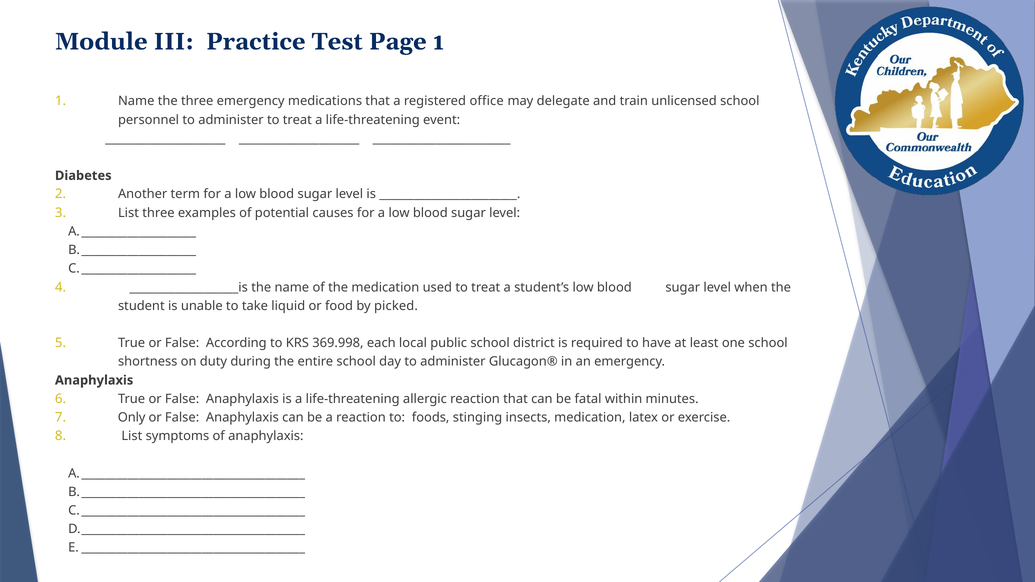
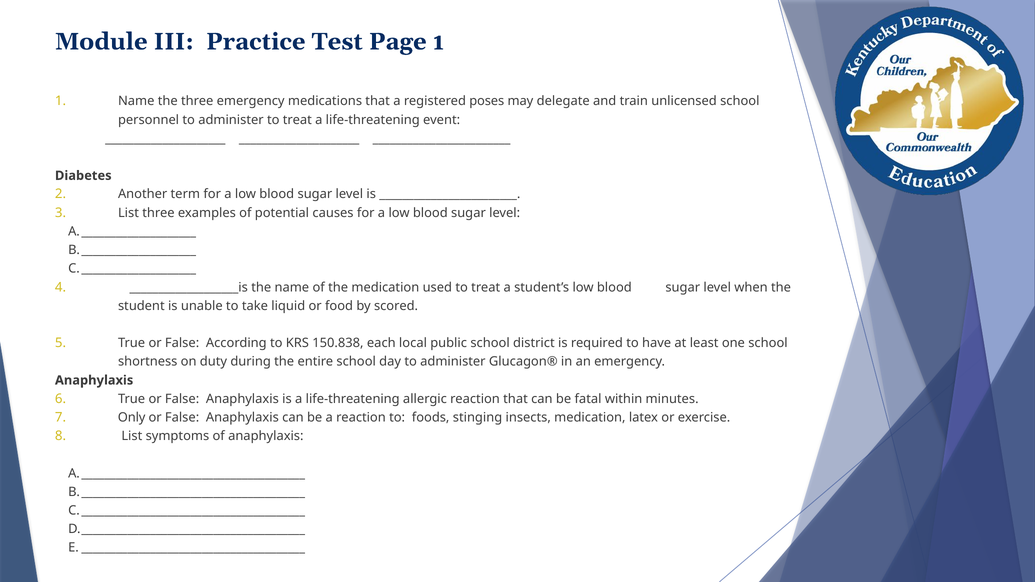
office: office -> poses (487, 101)
picked: picked -> scored (396, 306)
369.998: 369.998 -> 150.838 (338, 343)
